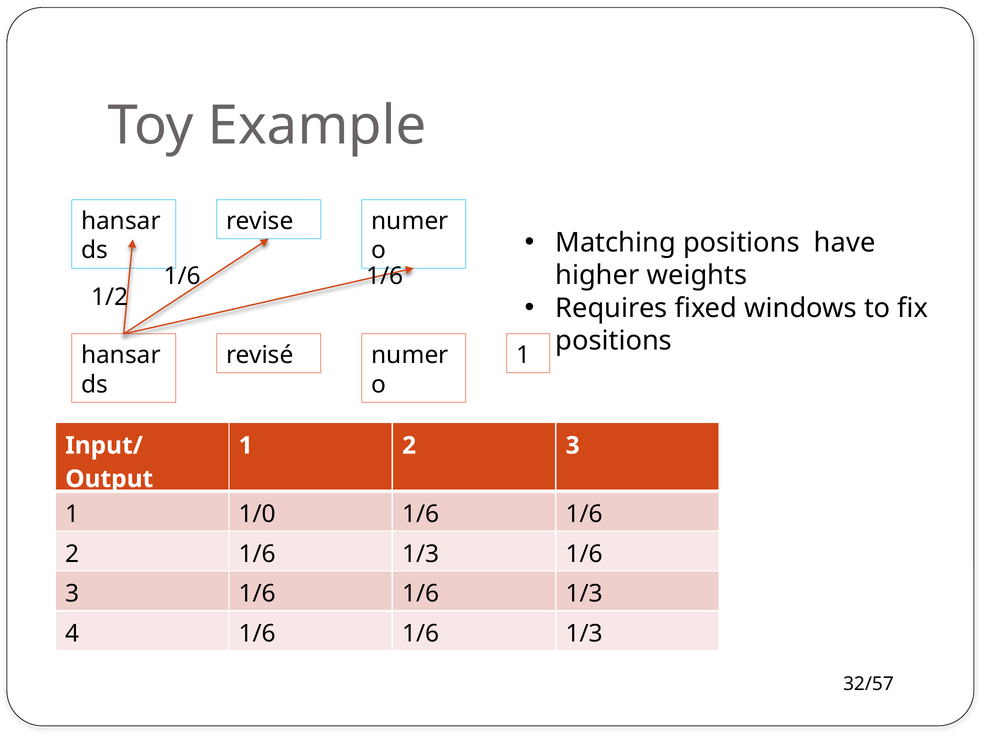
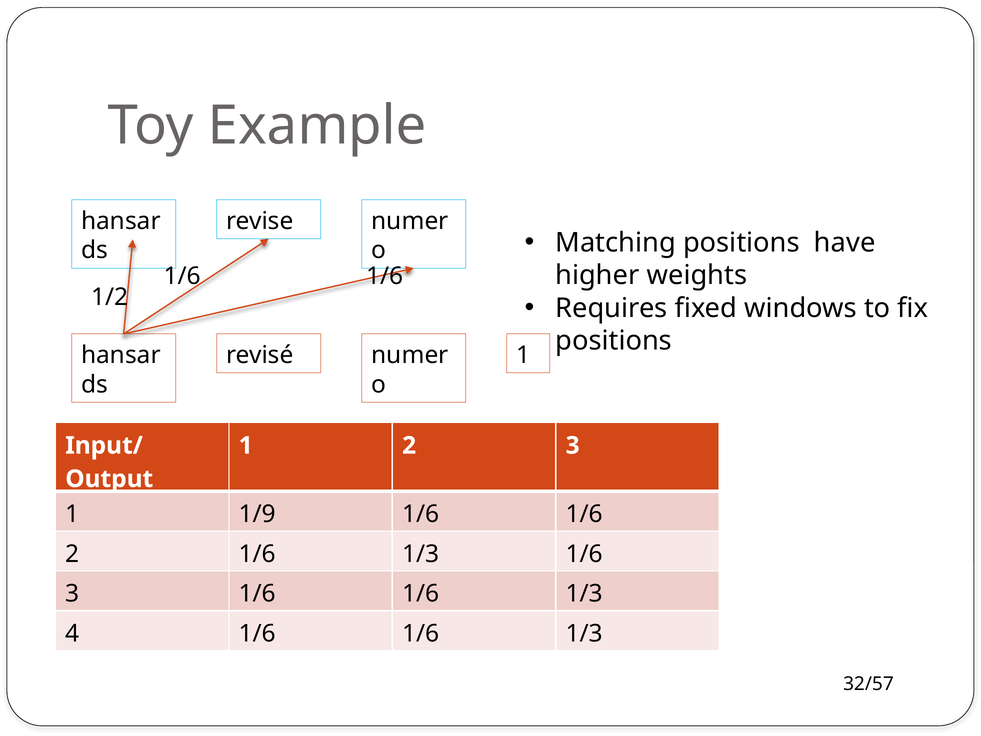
1/0: 1/0 -> 1/9 (257, 514)
